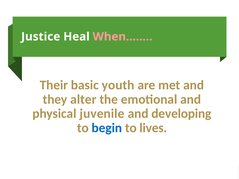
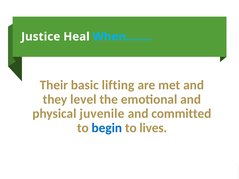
When…… colour: pink -> light blue (122, 37)
youth: youth -> lifting (118, 85)
alter: alter -> level (83, 99)
developing: developing -> committed (181, 114)
